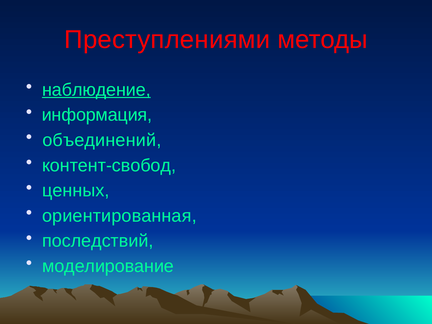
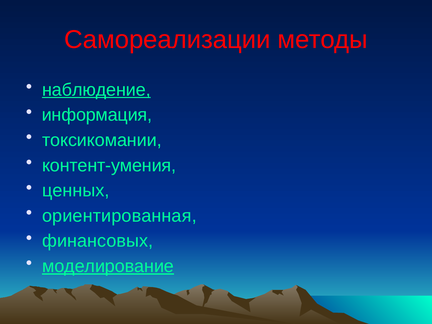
Преступлениями: Преступлениями -> Самореализации (167, 40)
объединений: объединений -> токсикомании (102, 140)
контент-свобод: контент-свобод -> контент-умения (109, 165)
последствий: последствий -> финансовых (98, 241)
моделирование underline: none -> present (108, 266)
